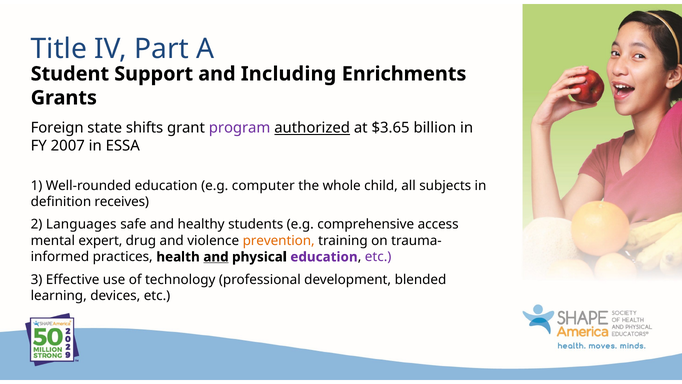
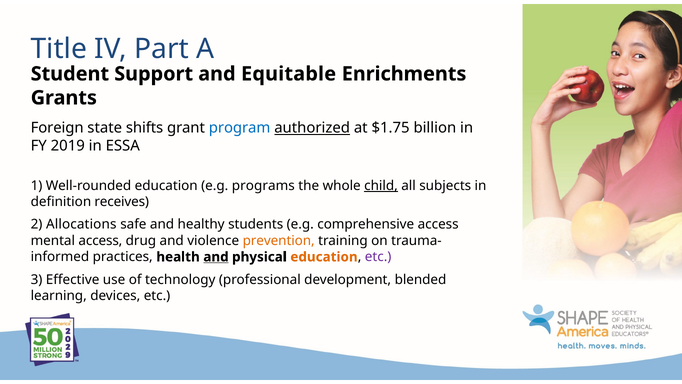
Including: Including -> Equitable (289, 74)
program colour: purple -> blue (240, 128)
$3.65: $3.65 -> $1.75 (391, 128)
2007: 2007 -> 2019 (68, 146)
computer: computer -> programs (263, 186)
child underline: none -> present (381, 186)
Languages: Languages -> Allocations (81, 224)
mental expert: expert -> access (100, 241)
education colour: purple -> orange (324, 257)
